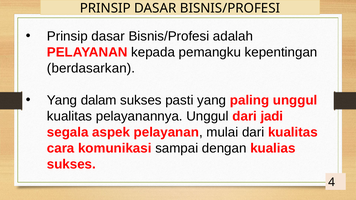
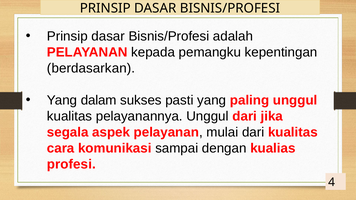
jadi: jadi -> jika (272, 116)
sukses: sukses -> profesi (71, 164)
